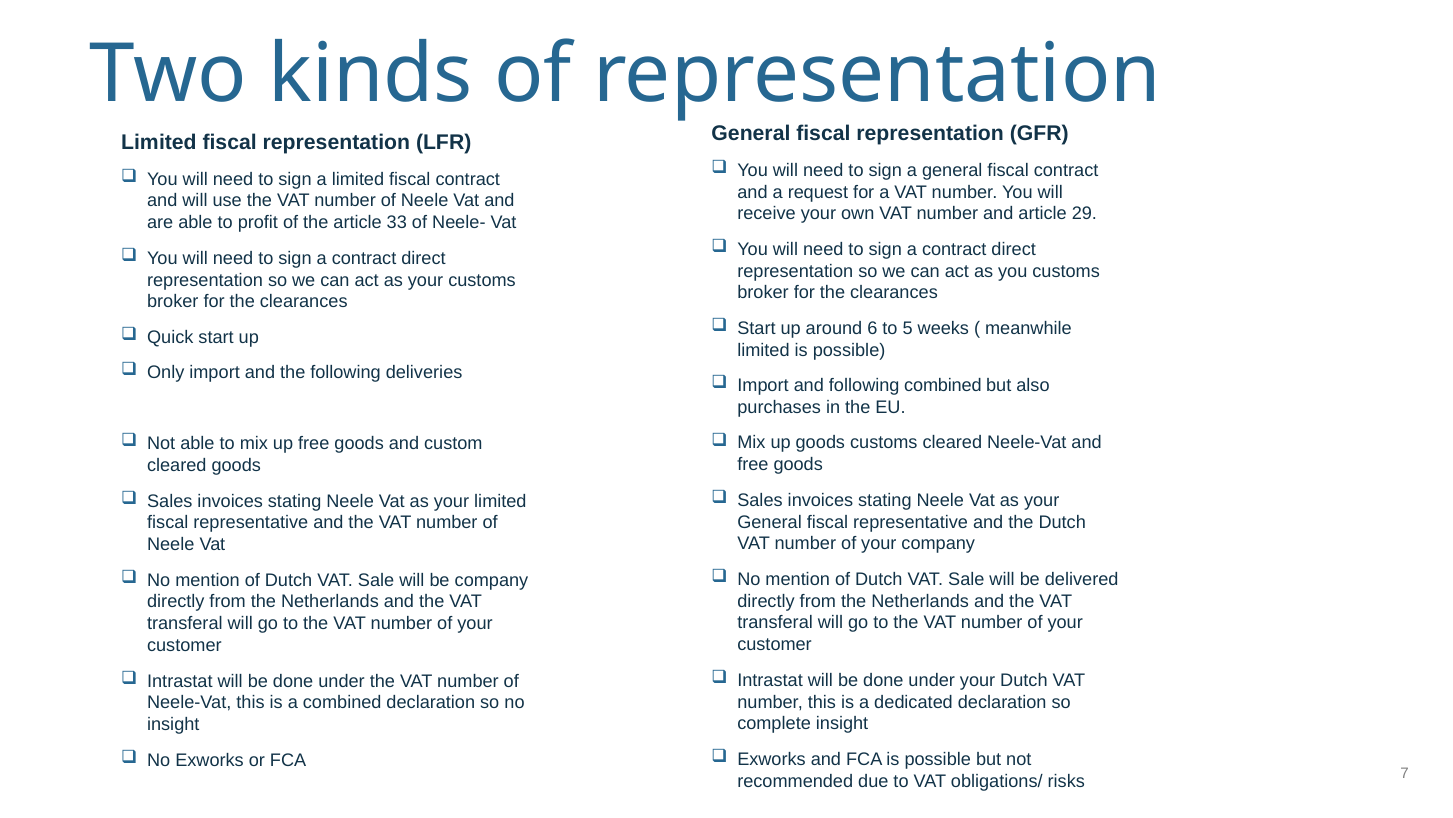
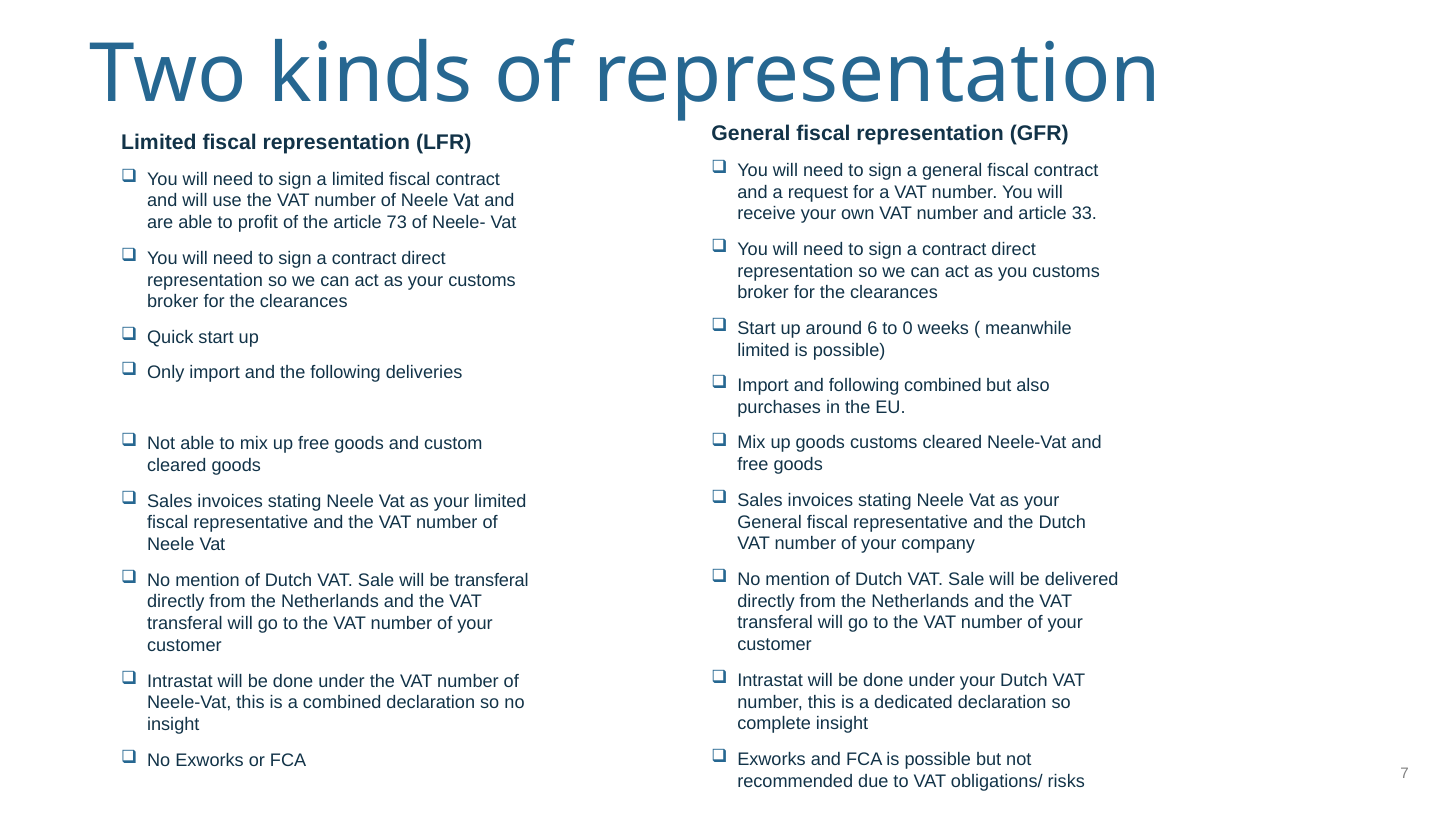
29: 29 -> 33 (1084, 214)
33: 33 -> 73 (397, 223)
5: 5 -> 0 (908, 328)
be company: company -> transferal (492, 580)
